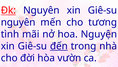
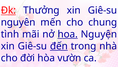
Đk Nguyên: Nguyên -> Thưởng (41, 10)
tương: tương -> chung (103, 22)
hoa underline: none -> present (68, 34)
